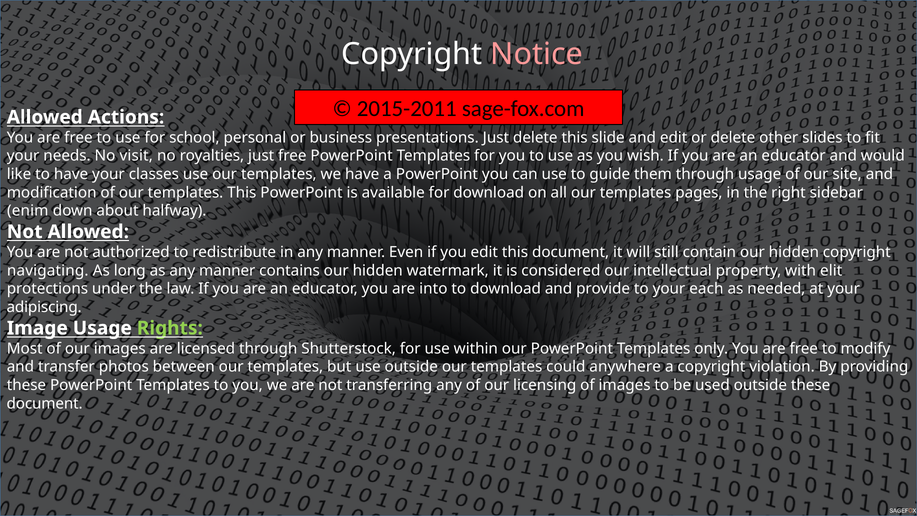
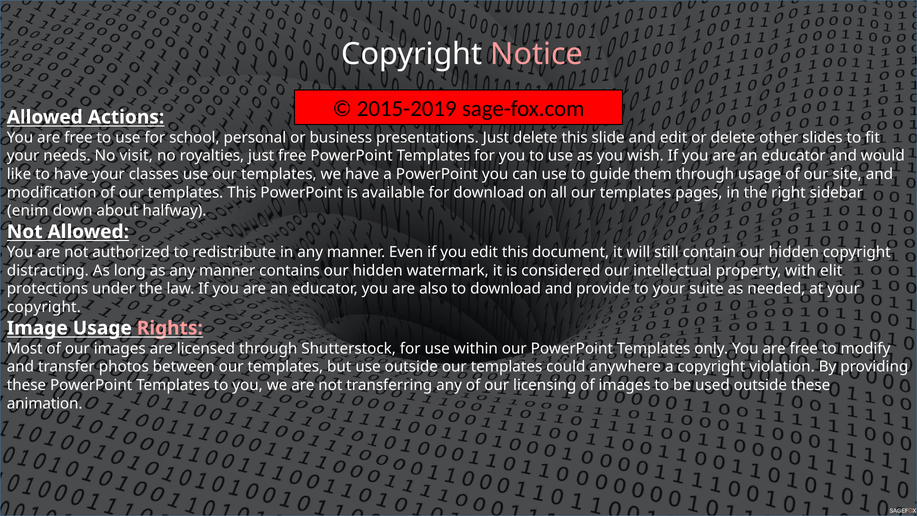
2015-2011: 2015-2011 -> 2015-2019 (407, 109)
navigating: navigating -> distracting (48, 270)
into: into -> also (433, 289)
each: each -> suite (706, 289)
adipiscing: adipiscing -> copyright (44, 307)
Rights colour: light green -> pink (170, 328)
document: document -> animation (45, 403)
